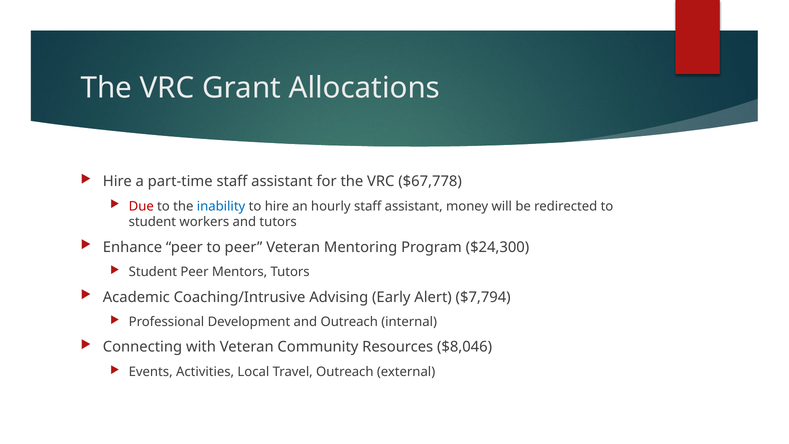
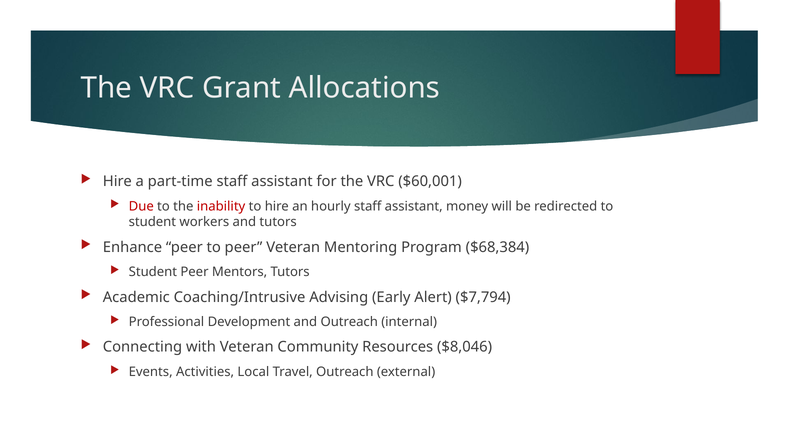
$67,778: $67,778 -> $60,001 (430, 181)
inability colour: blue -> red (221, 206)
$24,300: $24,300 -> $68,384 (497, 247)
